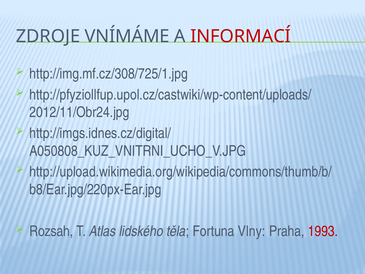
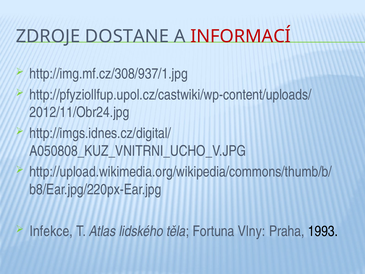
VNÍMÁME: VNÍMÁME -> DOSTANE (127, 36)
http://img.mf.cz/308/725/1.jpg: http://img.mf.cz/308/725/1.jpg -> http://img.mf.cz/308/937/1.jpg (109, 74)
Rozsah: Rozsah -> Infekce (51, 231)
1993 colour: red -> black (323, 231)
